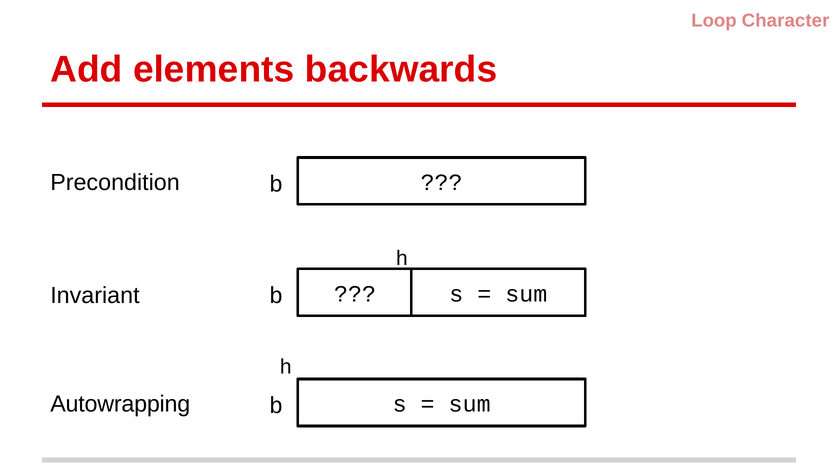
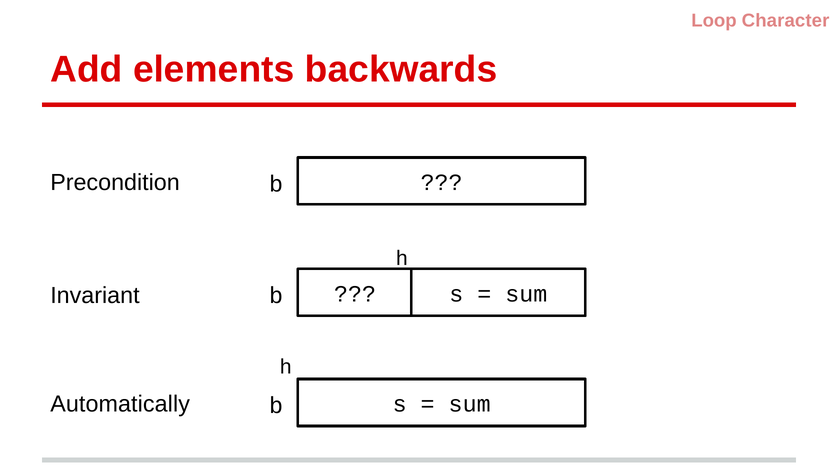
Autowrapping: Autowrapping -> Automatically (120, 404)
